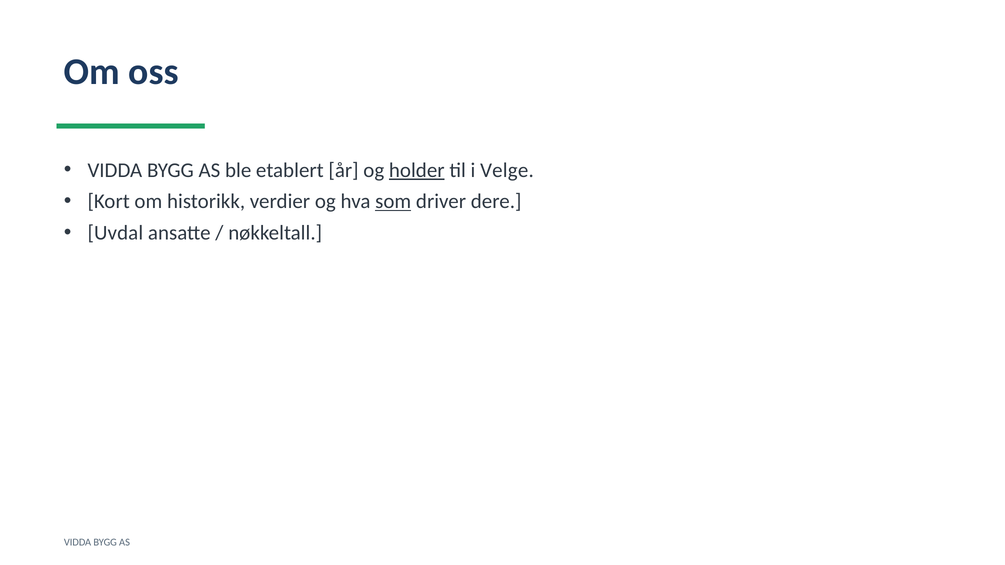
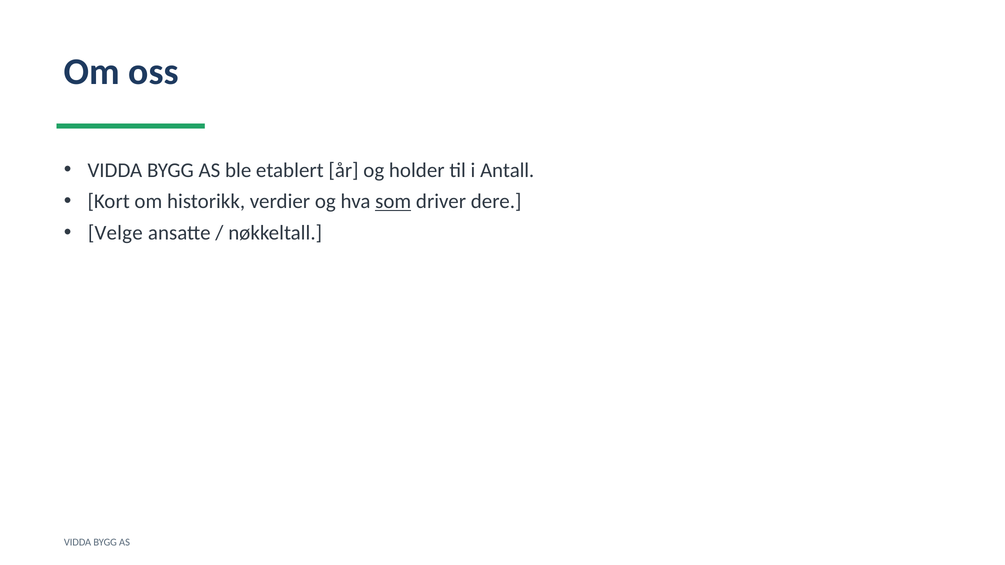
holder underline: present -> none (417, 170)
Velge: Velge -> Antall (507, 170)
Uvdal: Uvdal -> Velge (115, 233)
